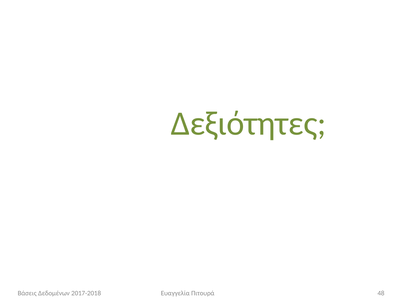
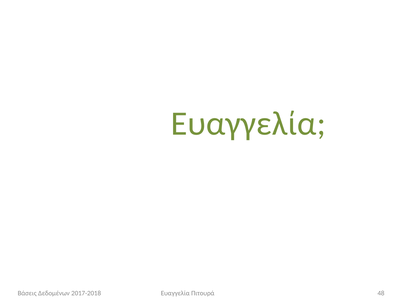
Δεξιότητες: Δεξιότητες -> Ευαγγελία (248, 123)
